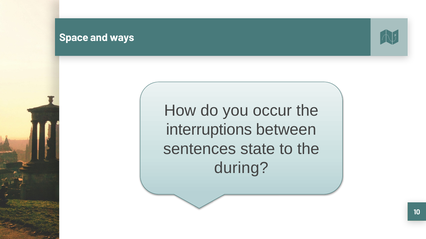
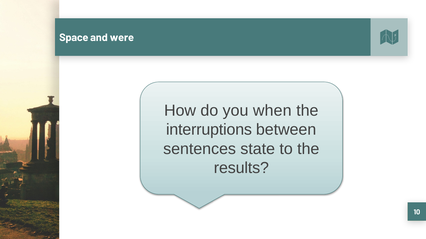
ways: ways -> were (122, 38)
occur: occur -> when (272, 111)
during: during -> results (241, 168)
